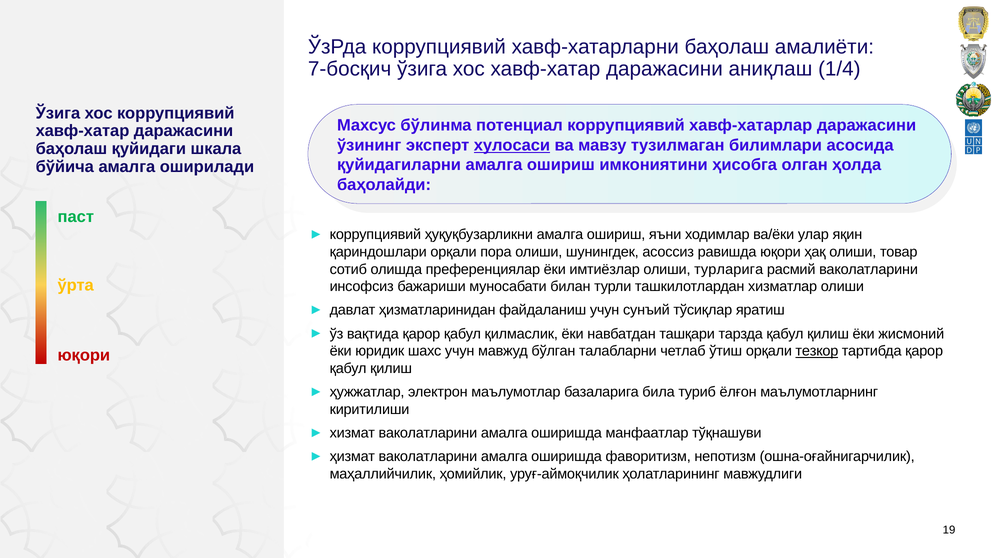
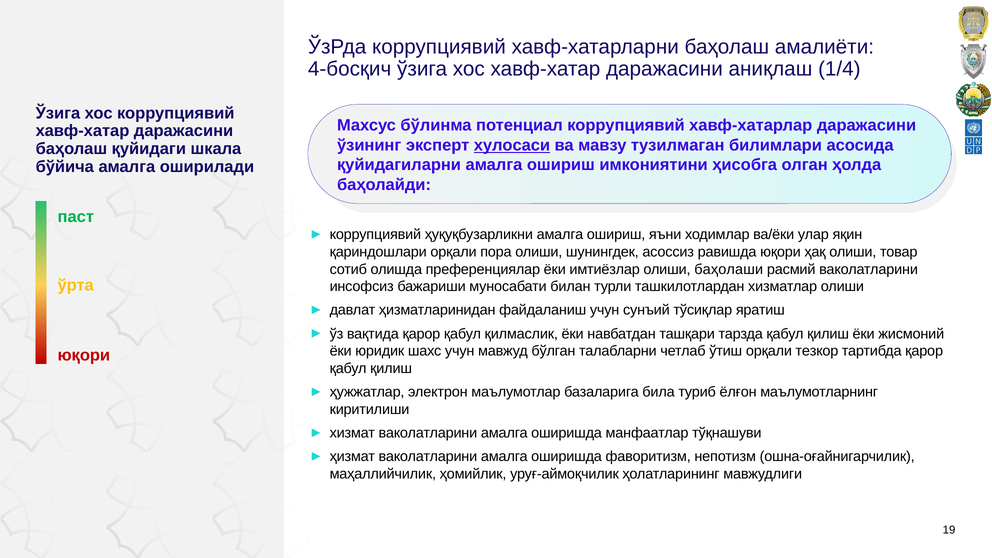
7-босқич: 7-босқич -> 4-босқич (350, 69)
турларига: турларига -> баҳолаши (729, 269)
тезкор underline: present -> none (817, 351)
